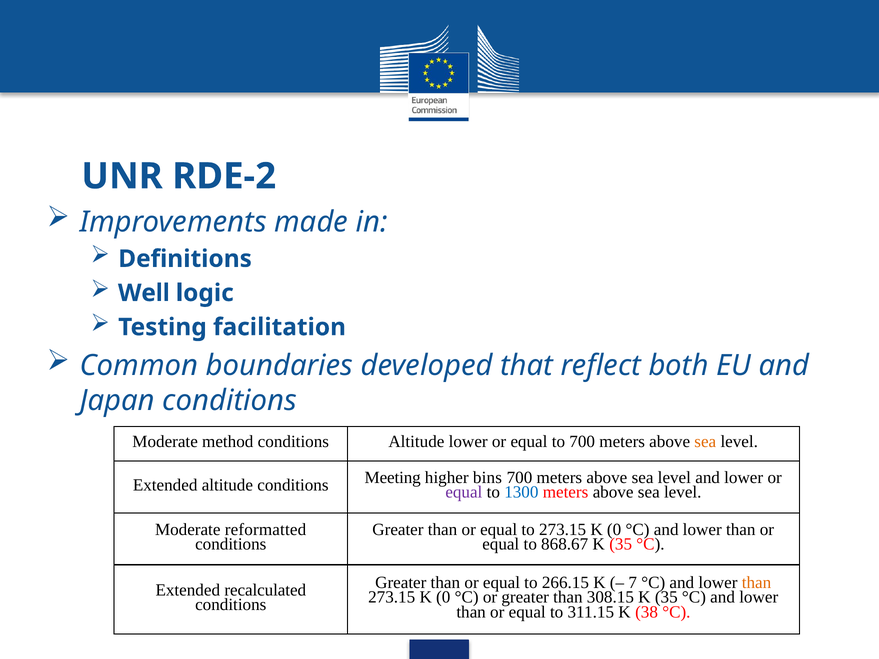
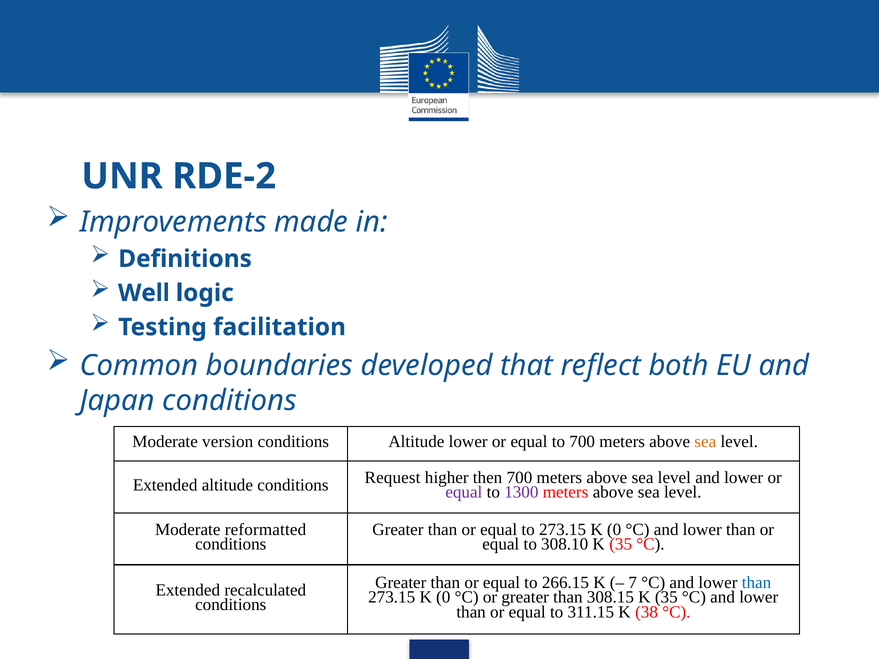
method: method -> version (228, 442)
Meeting: Meeting -> Request (393, 478)
bins: bins -> then (488, 478)
1300 colour: blue -> purple (521, 492)
868.67: 868.67 -> 308.10 (565, 544)
than colour: orange -> blue (756, 583)
